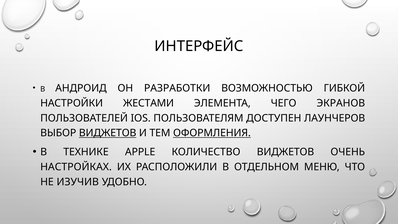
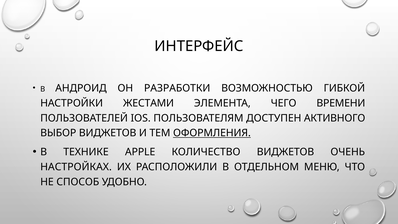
ЭКРАНОВ: ЭКРАНОВ -> ВРЕМЕНИ (341, 103)
ЛАУНЧЕРОВ: ЛАУНЧЕРОВ -> АКТИВНОГО (335, 118)
ВИДЖЕТОВ underline: present -> none (108, 133)
ИЗУЧИВ: ИЗУЧИВ -> СПОСОБ (78, 182)
